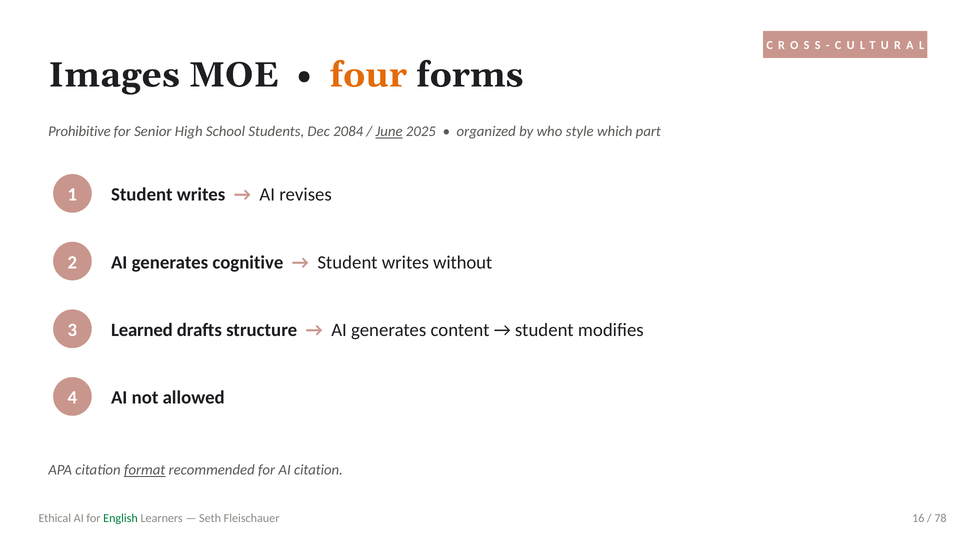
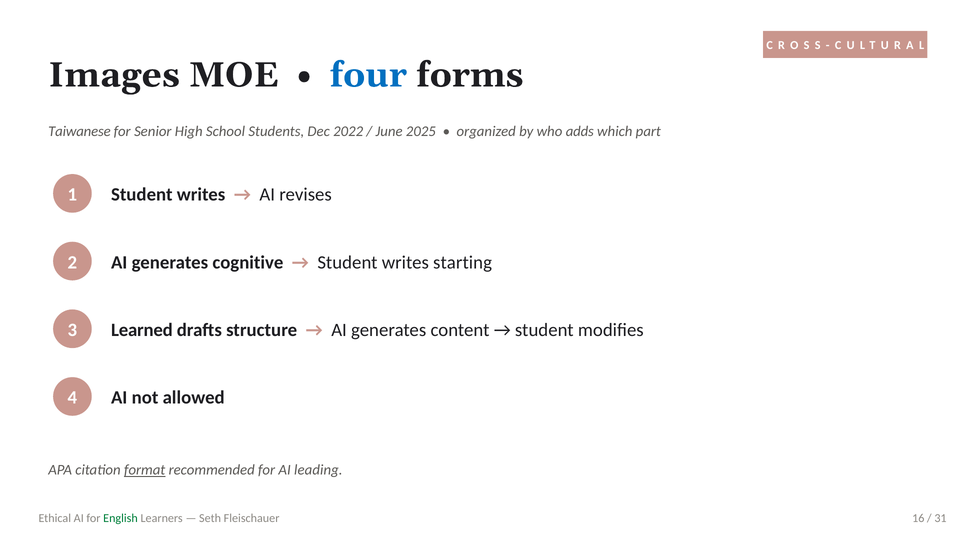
four colour: orange -> blue (368, 75)
Prohibitive: Prohibitive -> Taiwanese (79, 131)
2084: 2084 -> 2022 (348, 131)
June underline: present -> none (389, 131)
style: style -> adds (580, 131)
without: without -> starting (463, 262)
AI citation: citation -> leading (318, 469)
78: 78 -> 31 (940, 518)
